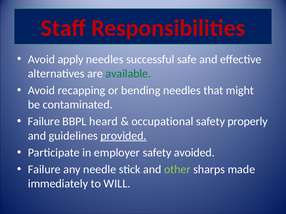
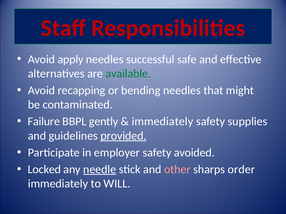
heard: heard -> gently (104, 122)
occupational: occupational -> immediately (162, 122)
properly: properly -> supplies (247, 122)
Failure: Failure -> Locked (44, 170)
needle underline: none -> present (100, 170)
other colour: light green -> pink (177, 170)
made: made -> order (241, 170)
